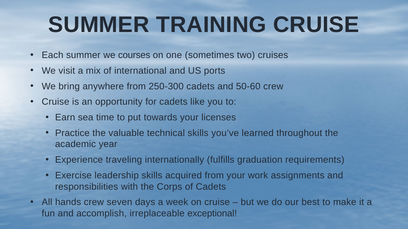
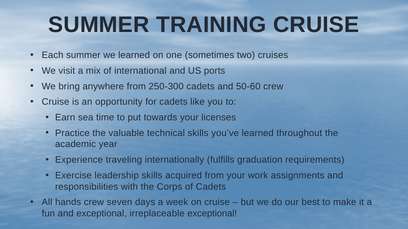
we courses: courses -> learned (134, 55)
and accomplish: accomplish -> exceptional (102, 214)
